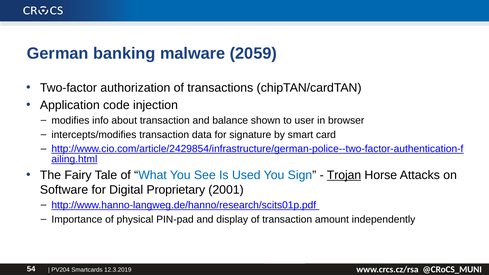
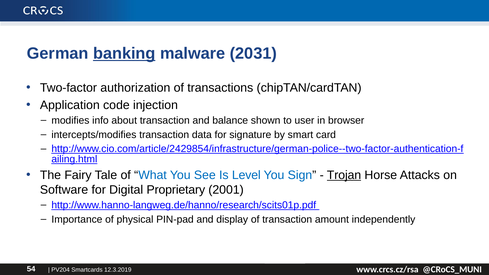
banking underline: none -> present (124, 53)
2059: 2059 -> 2031 (253, 53)
Used: Used -> Level (246, 175)
